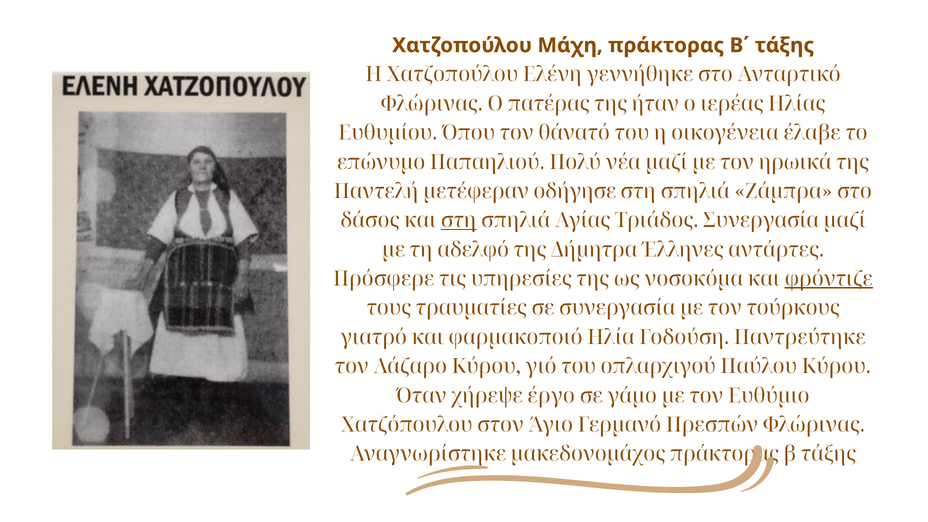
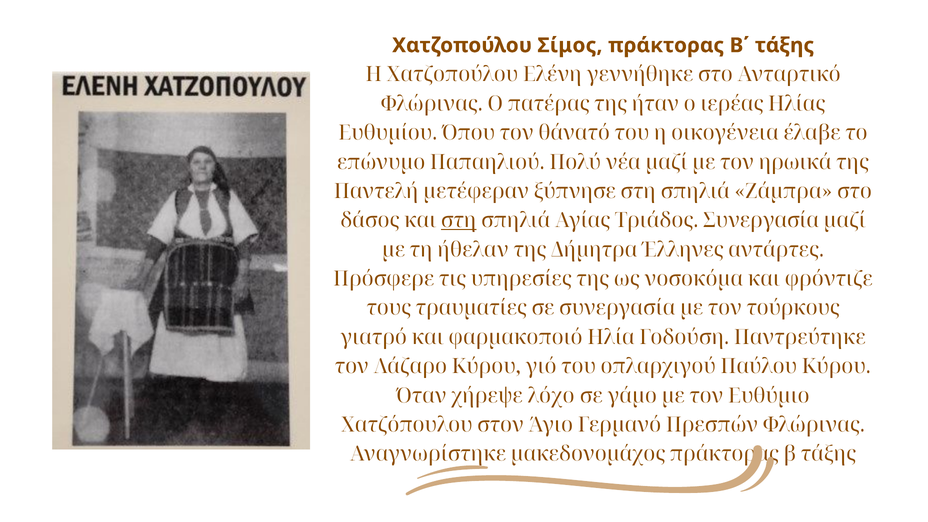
Μάχη: Μάχη -> Σίμος (570, 45)
οδήγησε: οδήγησε -> ξύπνησε (575, 191)
αδελφό: αδελφό -> ήθελαν (473, 250)
φρόντιζε underline: present -> none (829, 279)
έργο: έργο -> λόχο (551, 396)
